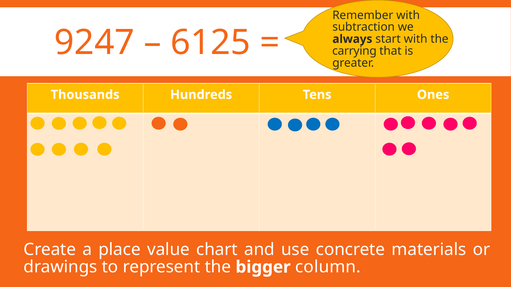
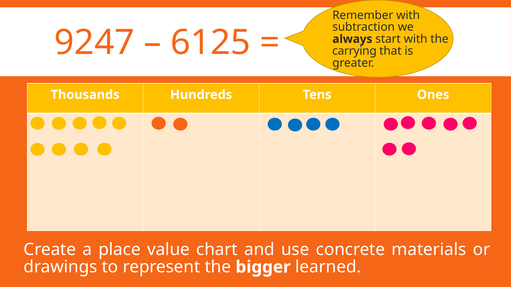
column: column -> learned (328, 267)
